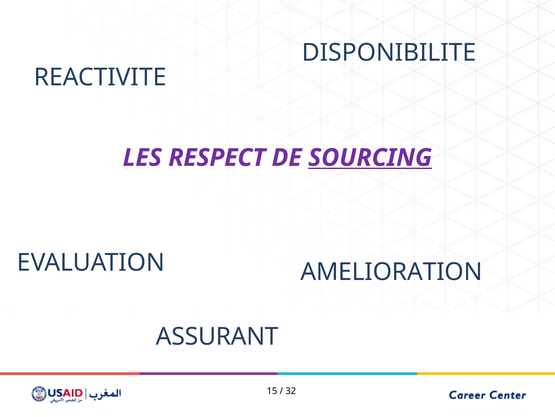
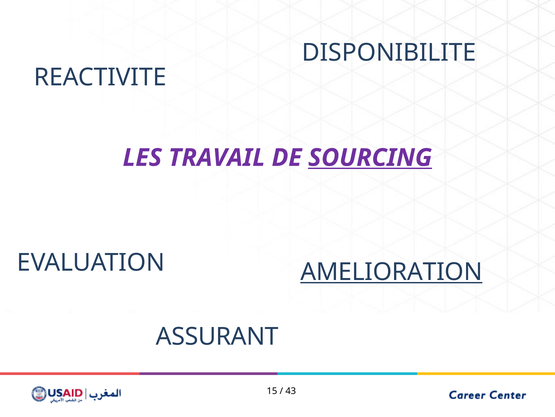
RESPECT: RESPECT -> TRAVAIL (217, 157)
AMELIORATION underline: none -> present (391, 272)
32: 32 -> 43 (291, 390)
